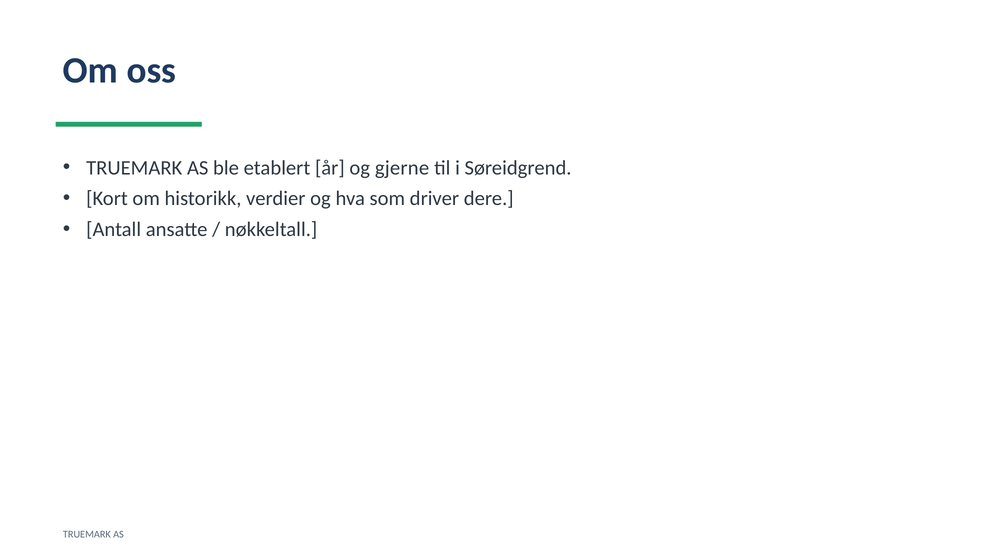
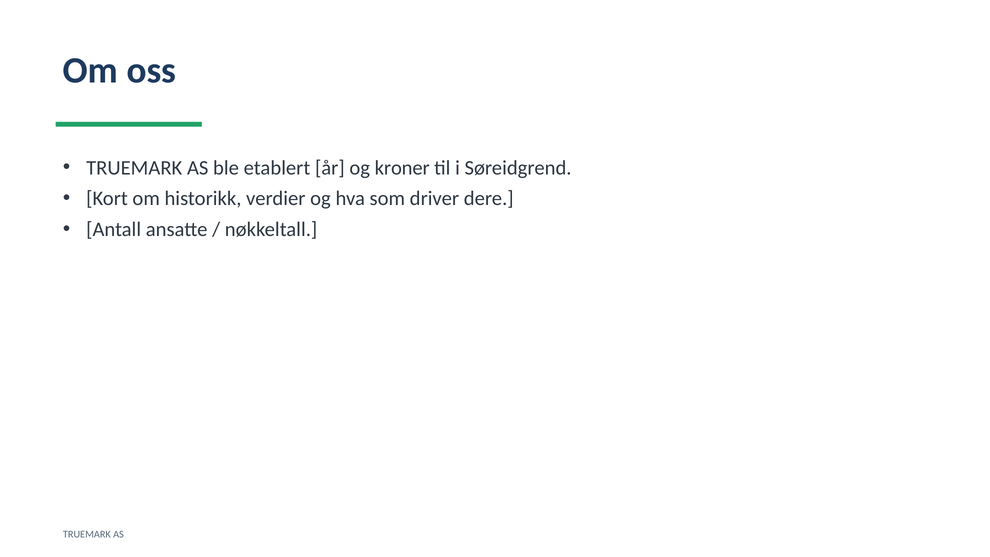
gjerne: gjerne -> kroner (402, 168)
